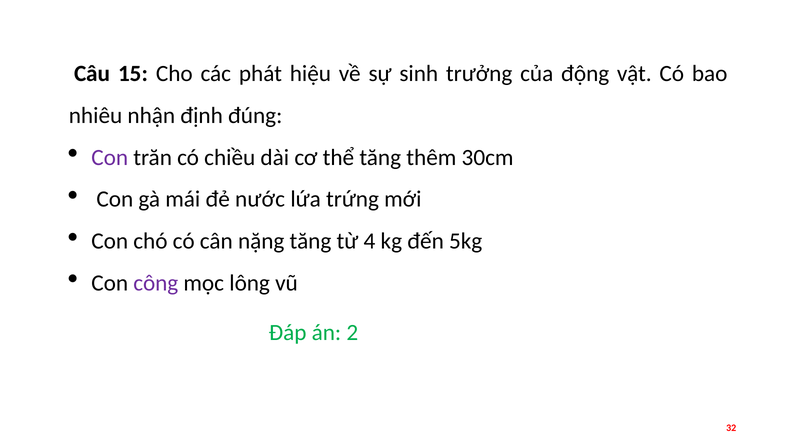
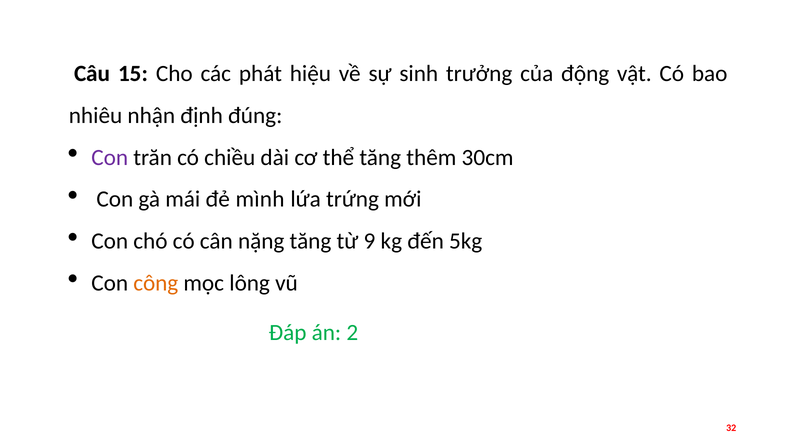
nước: nước -> mình (260, 199)
4: 4 -> 9 (369, 241)
công colour: purple -> orange (156, 283)
